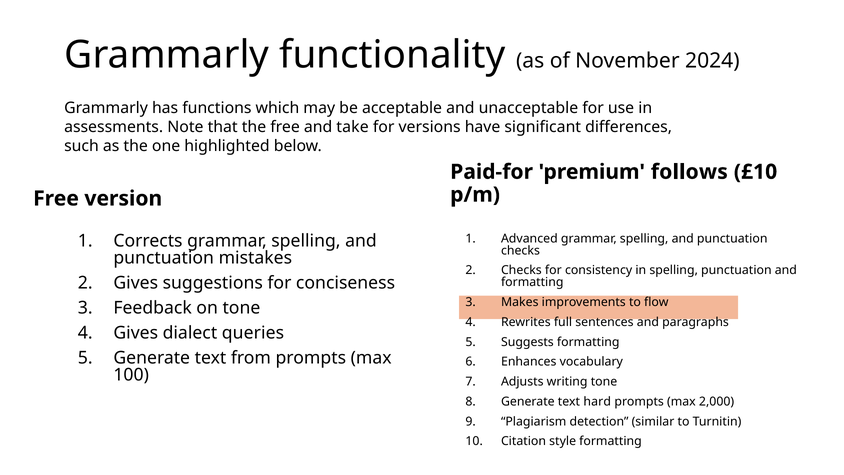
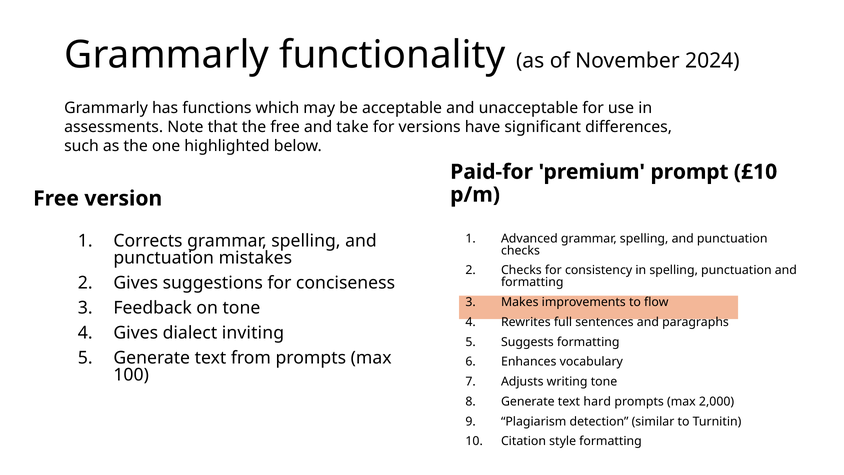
follows: follows -> prompt (690, 172)
queries: queries -> inviting (253, 333)
